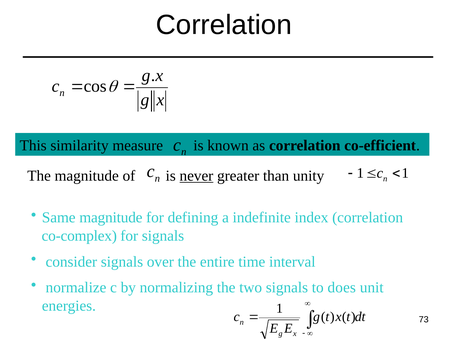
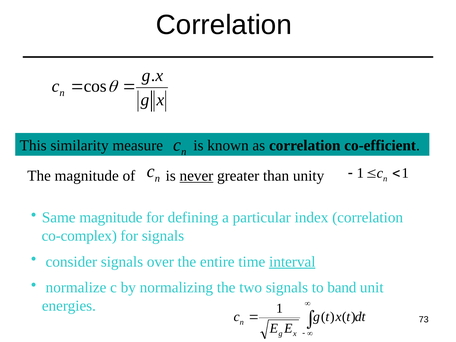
indefinite: indefinite -> particular (262, 218)
interval underline: none -> present (292, 262)
does: does -> band (342, 288)
